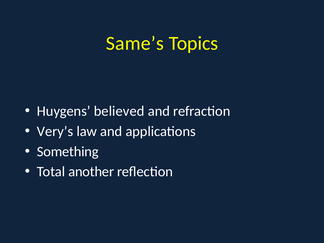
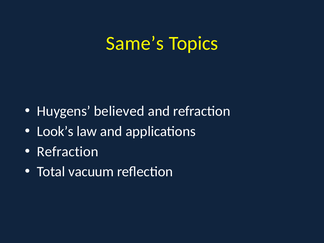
Very’s: Very’s -> Look’s (55, 131)
Something: Something -> Refraction (68, 152)
another: another -> vacuum (91, 172)
